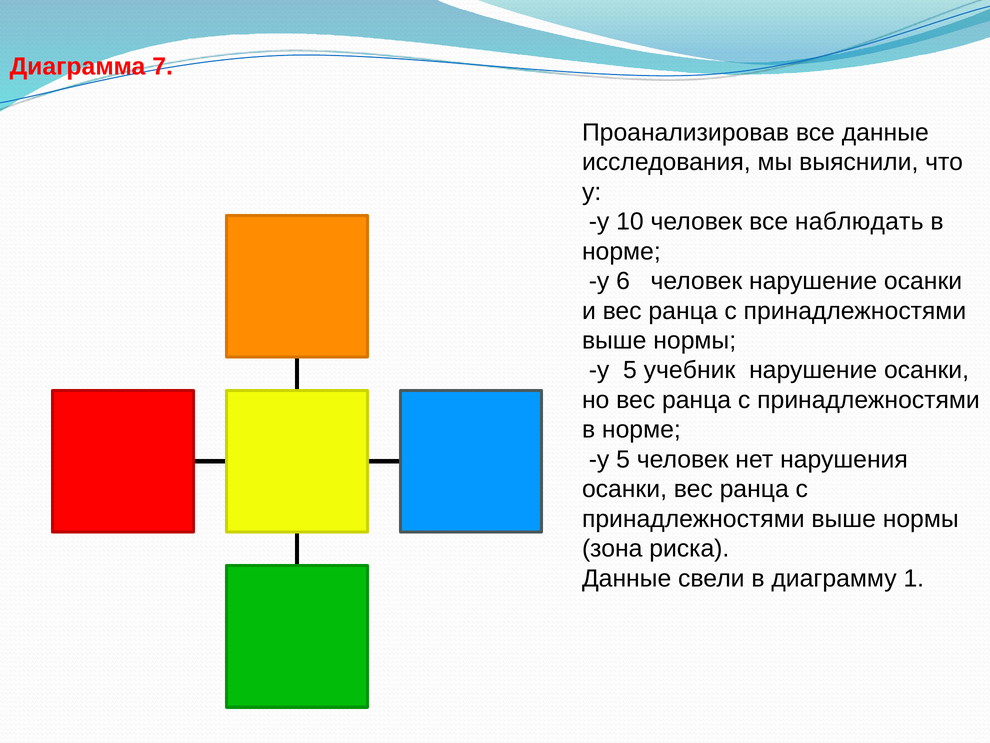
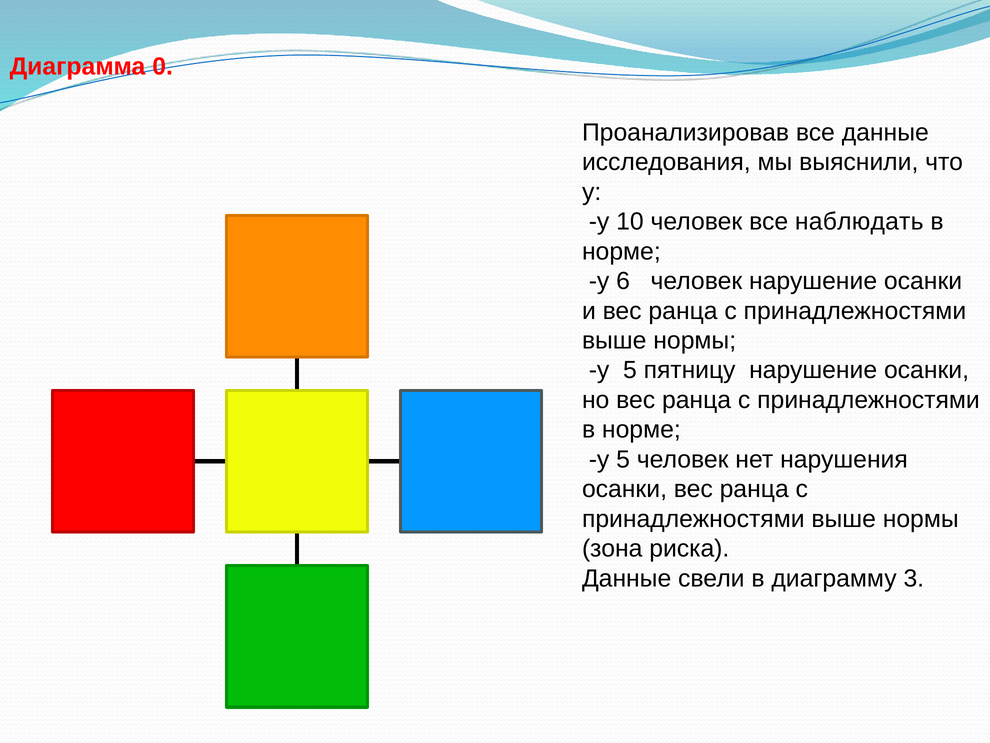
7: 7 -> 0 (163, 67)
учебник: учебник -> пятницу (690, 370)
1: 1 -> 3 (914, 578)
